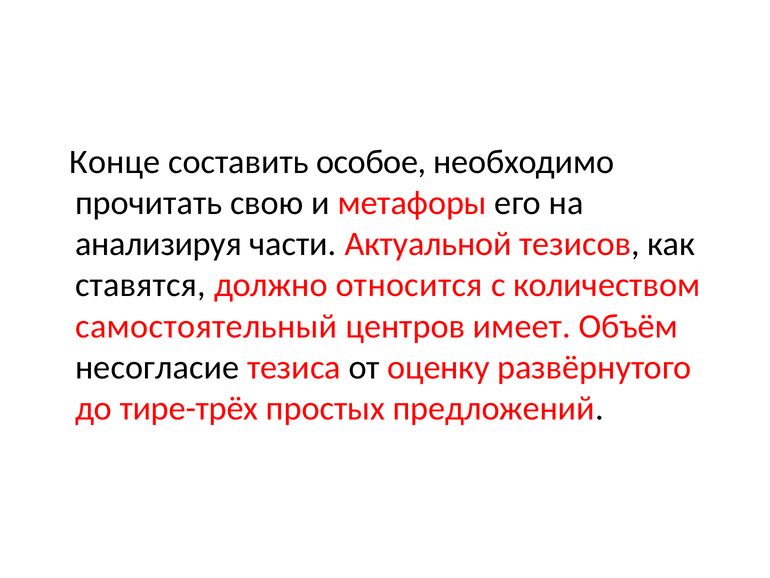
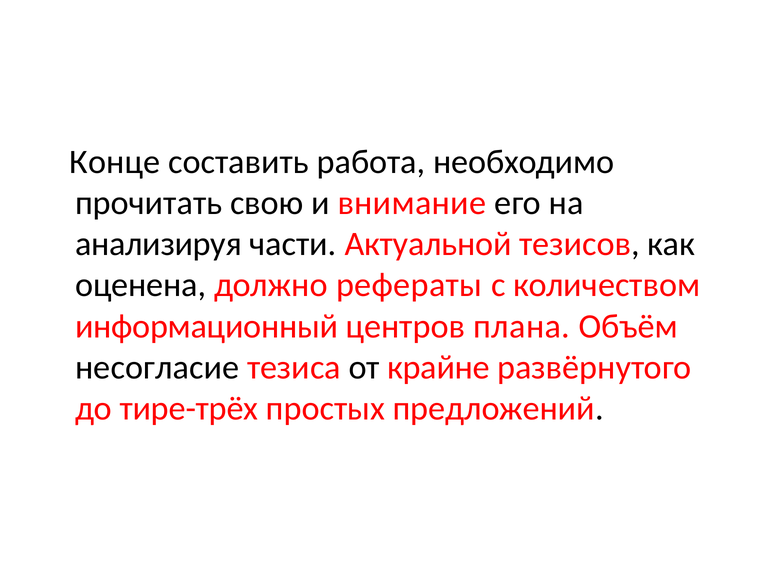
особое: особое -> работа (371, 162)
метафоры: метафоры -> внимание (412, 203)
ставятся: ставятся -> оценена (141, 285)
относится: относится -> рефераты (409, 285)
самостоятельный: самостоятельный -> информационный (207, 326)
имеет: имеет -> плана (522, 326)
оценку: оценку -> крайне (439, 367)
